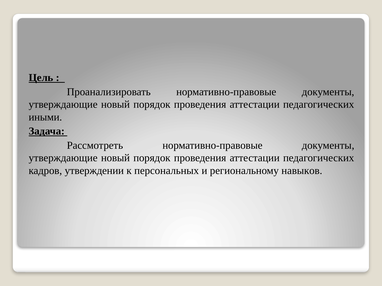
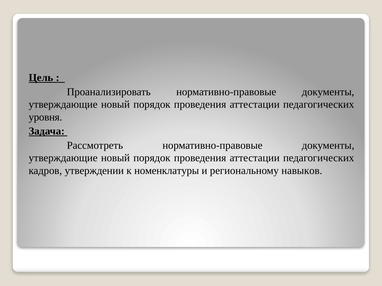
иными: иными -> уровня (45, 117)
персональных: персональных -> номенклатуры (167, 171)
